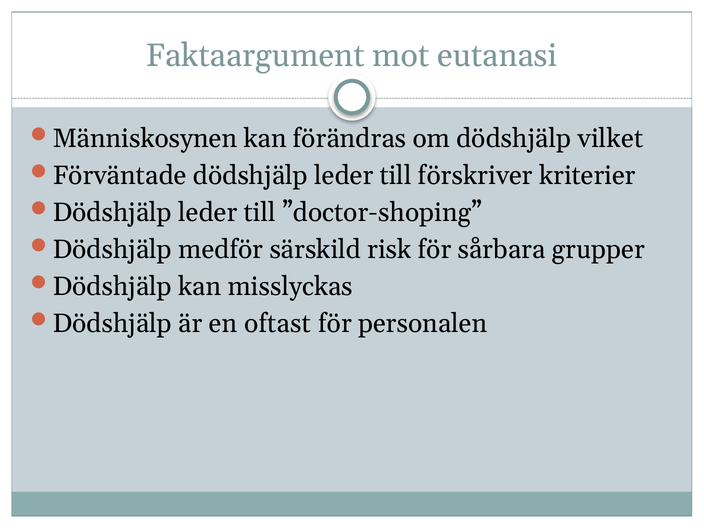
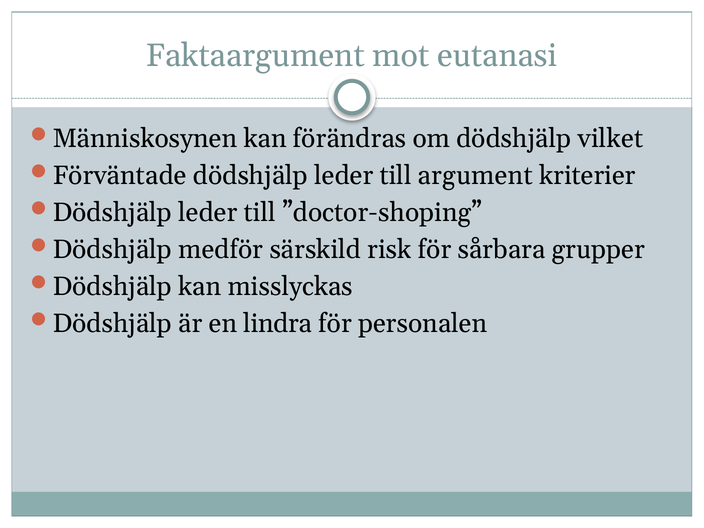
förskriver: förskriver -> argument (475, 176)
oftast: oftast -> lindra (278, 324)
